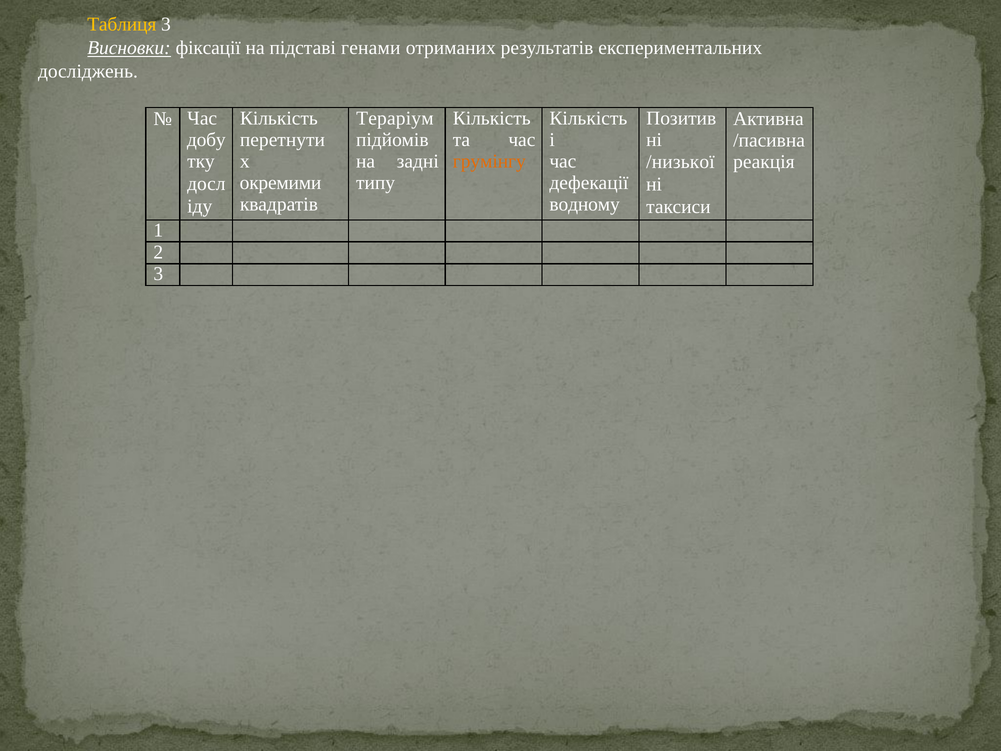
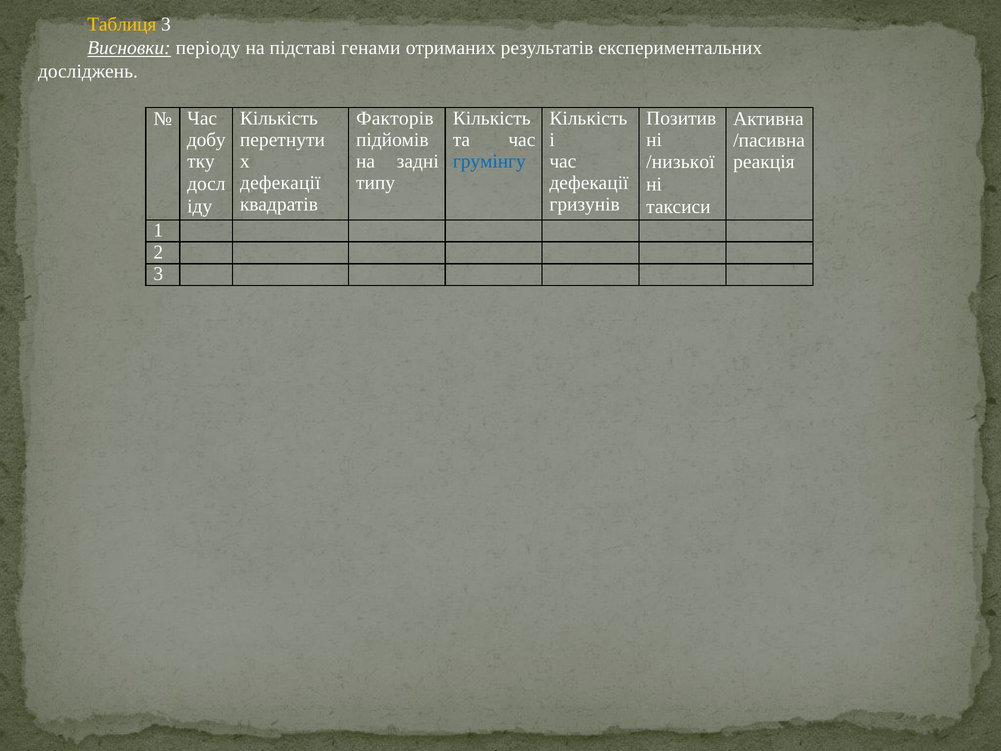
фіксації: фіксації -> періоду (208, 48)
Тераріум: Тераріум -> Факторів (395, 118)
грумінгу colour: orange -> blue (489, 161)
окремими: окремими -> дефекації (280, 183)
водному: водному -> гризунів (585, 204)
